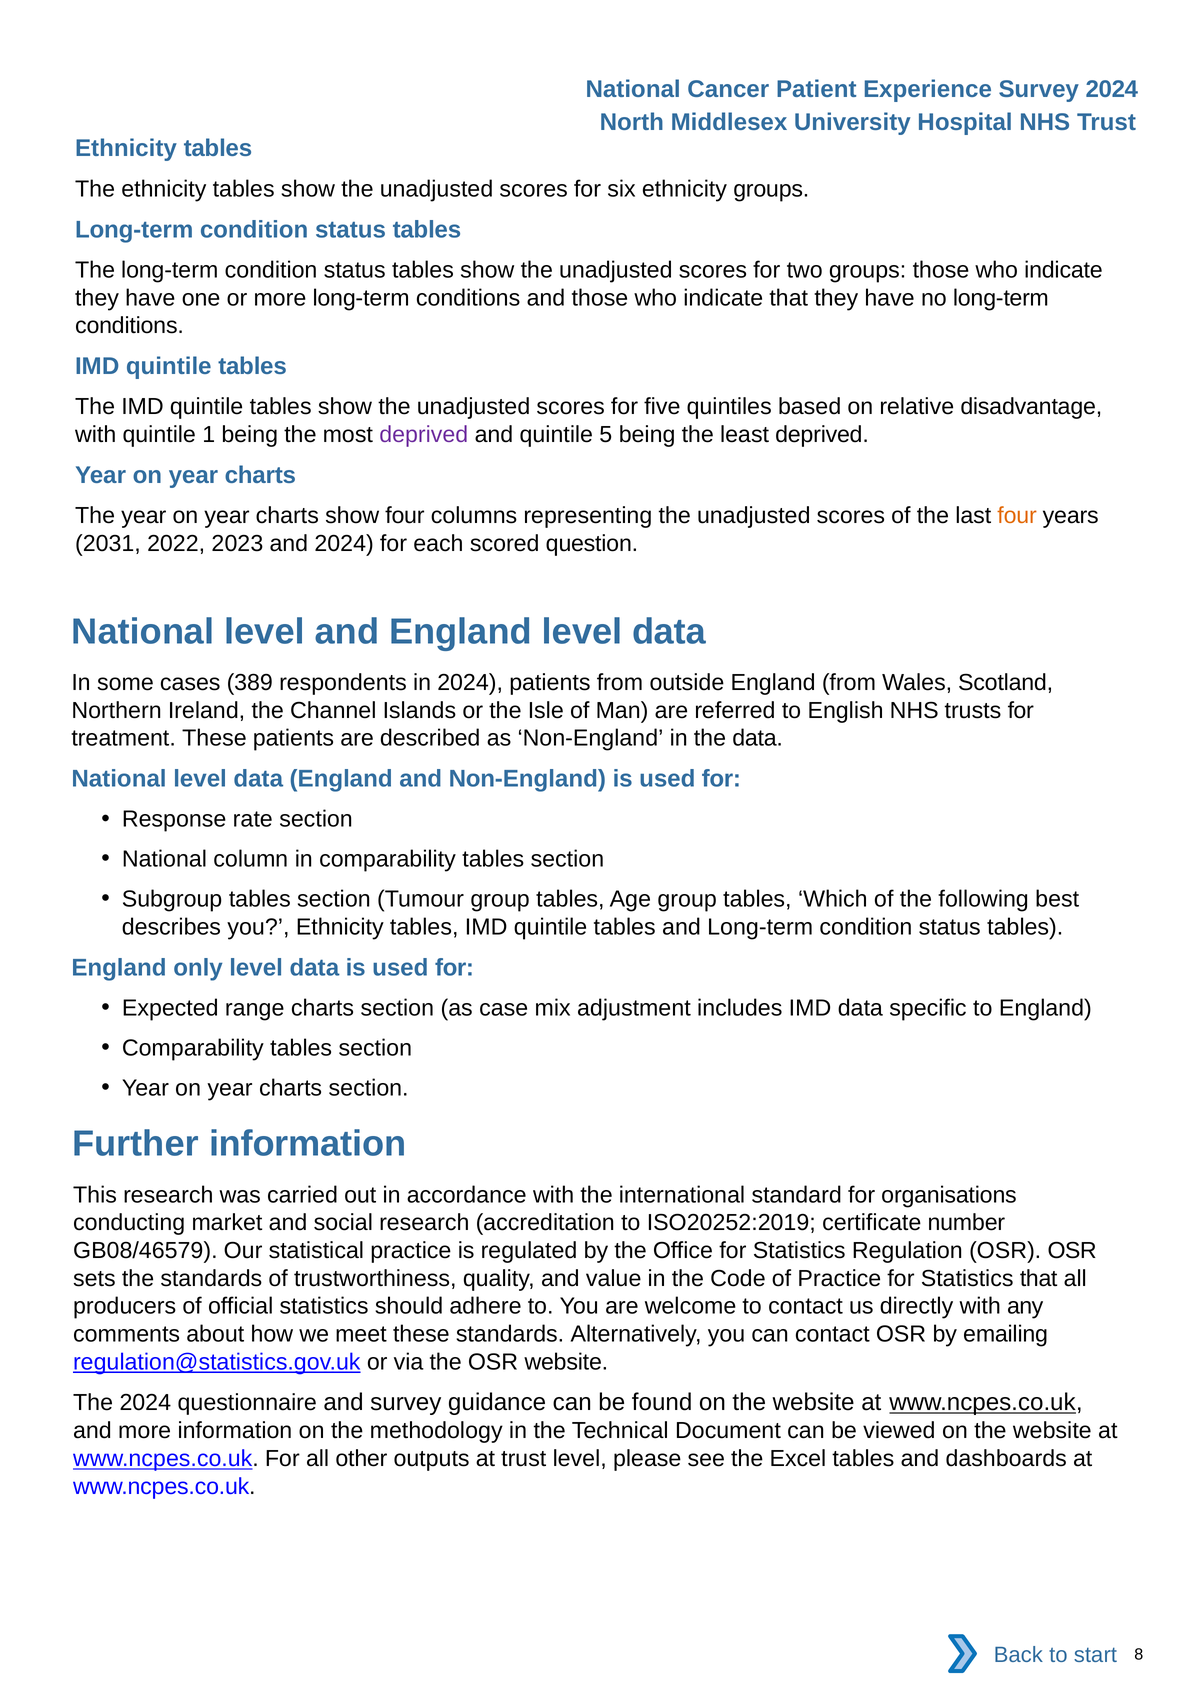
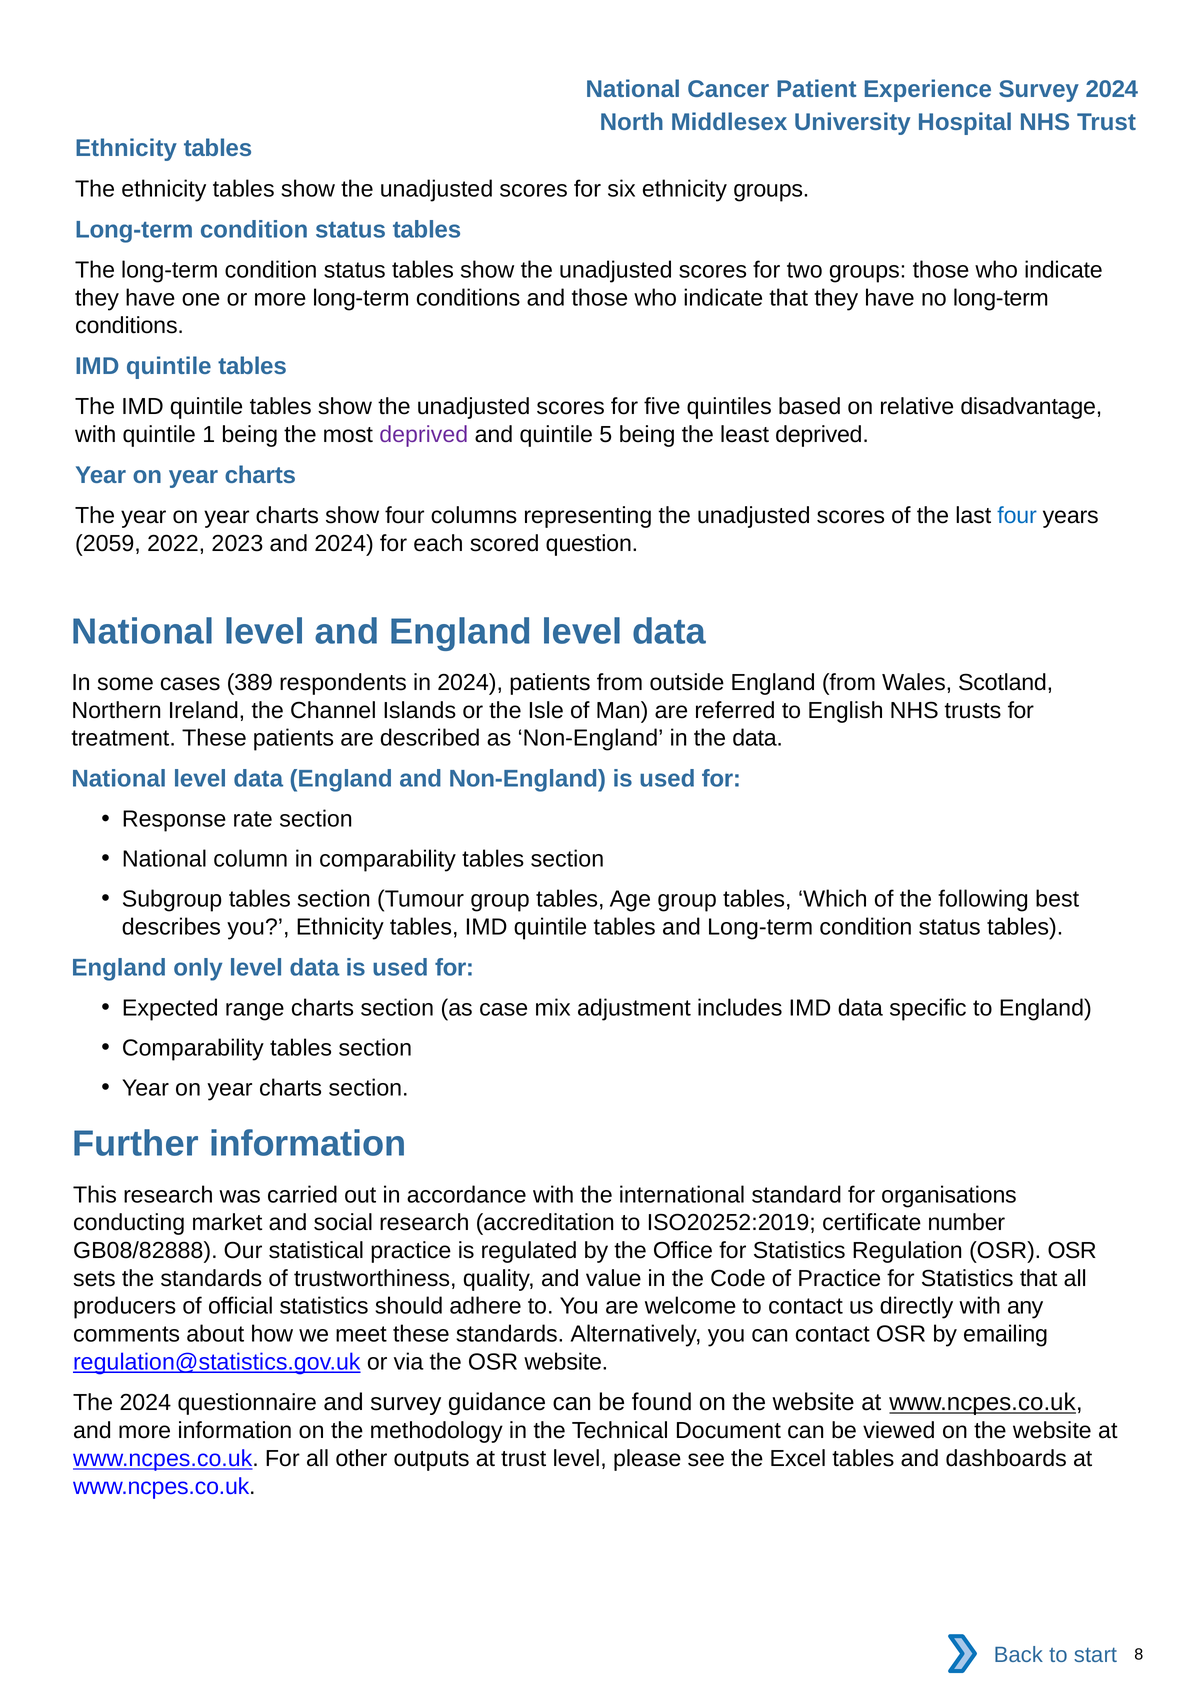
four colour: orange -> blue (1017, 516)
2031: 2031 -> 2059 (108, 543)
GB08/46579: GB08/46579 -> GB08/82888 (145, 1250)
